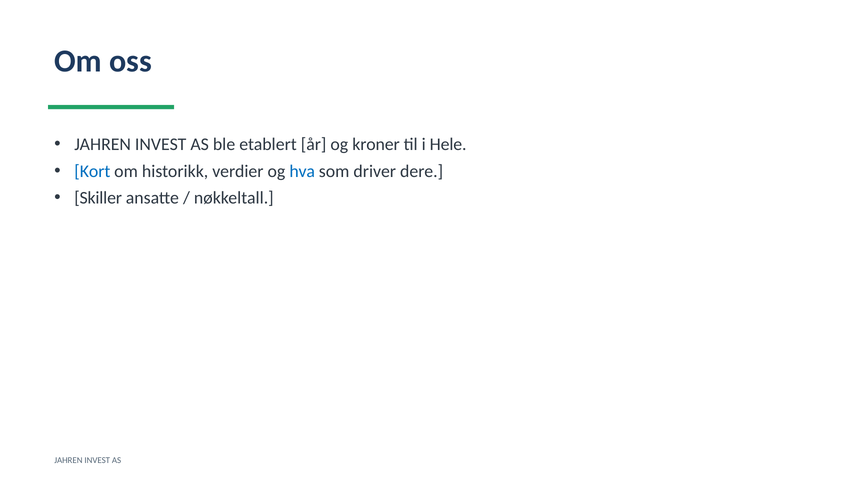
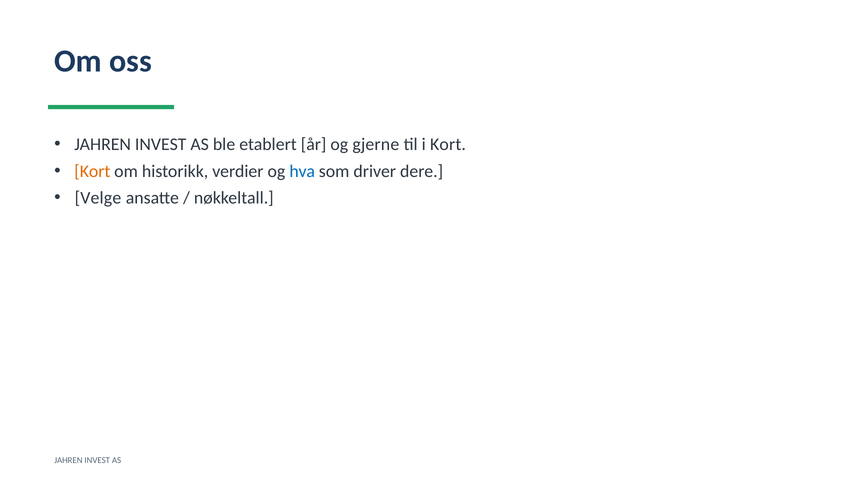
kroner: kroner -> gjerne (376, 145)
i Hele: Hele -> Kort (448, 145)
Kort colour: blue -> orange (92, 171)
Skiller: Skiller -> Velge (98, 198)
